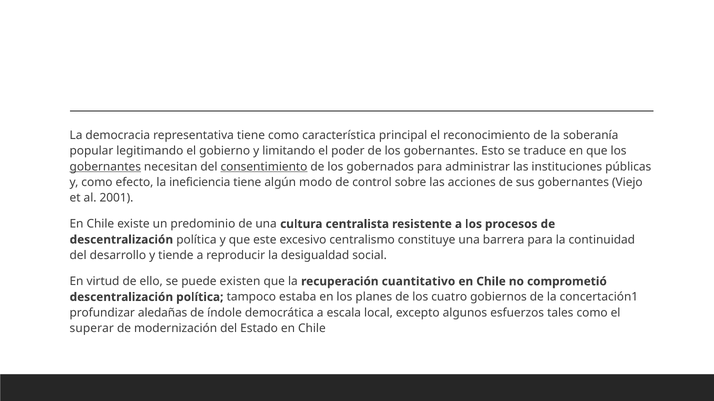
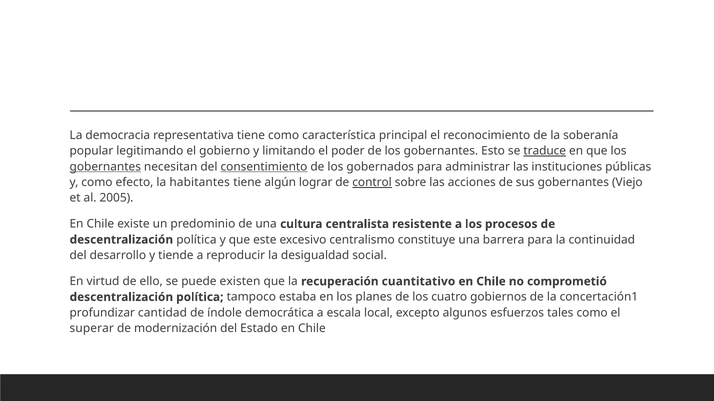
traduce underline: none -> present (545, 151)
ineficiencia: ineficiencia -> habitantes (200, 183)
modo: modo -> lograr (316, 183)
control underline: none -> present (372, 183)
2001: 2001 -> 2005 (116, 198)
aledañas: aledañas -> cantidad (163, 313)
